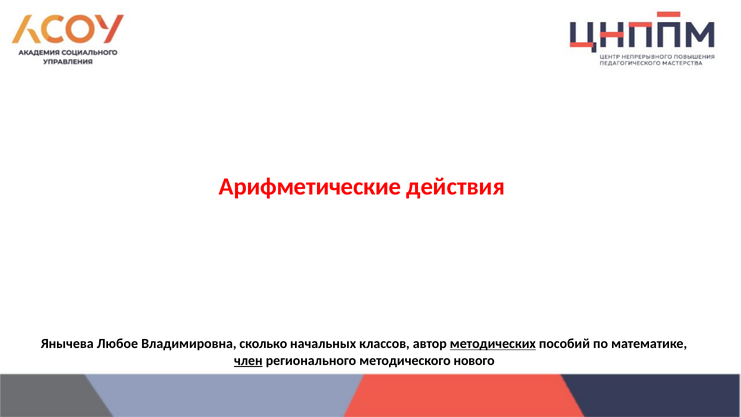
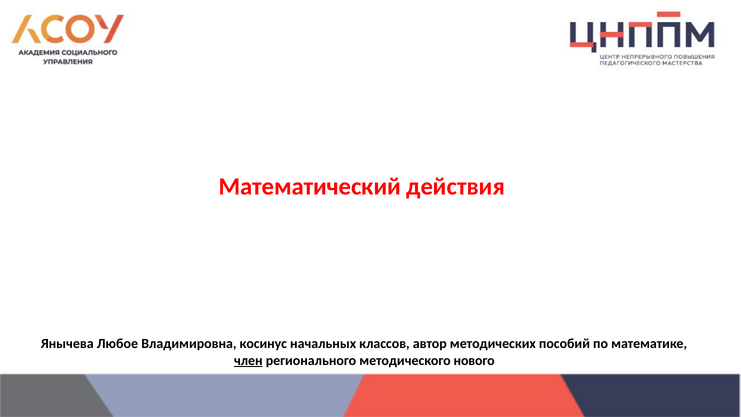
Арифметические: Арифметические -> Математический (310, 186)
сколько: сколько -> косинус (263, 344)
методических underline: present -> none (493, 344)
